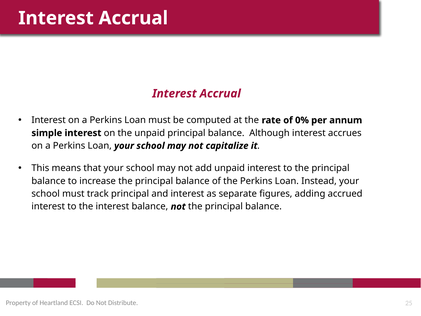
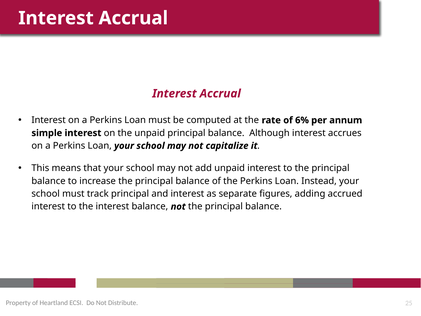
0%: 0% -> 6% (302, 120)
